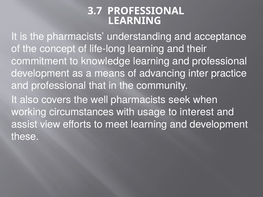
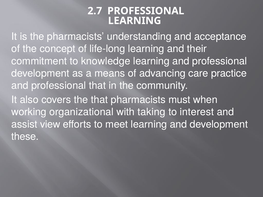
3.7: 3.7 -> 2.7 (95, 11)
inter: inter -> care (198, 73)
the well: well -> that (99, 100)
seek: seek -> must (179, 100)
circumstances: circumstances -> organizational (81, 112)
usage: usage -> taking (151, 112)
